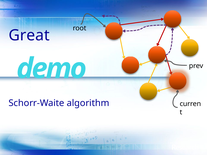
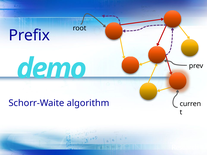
Great: Great -> Prefix (29, 35)
